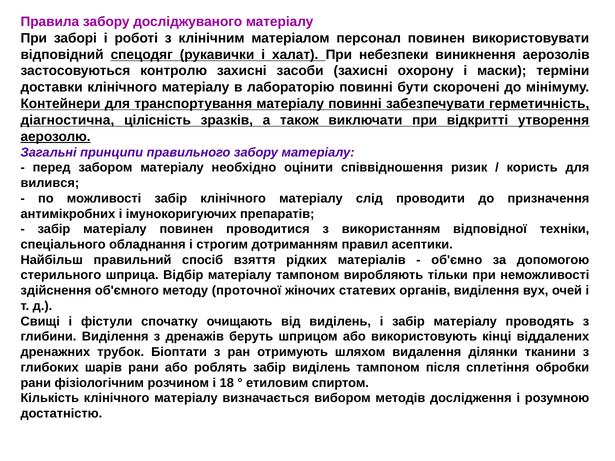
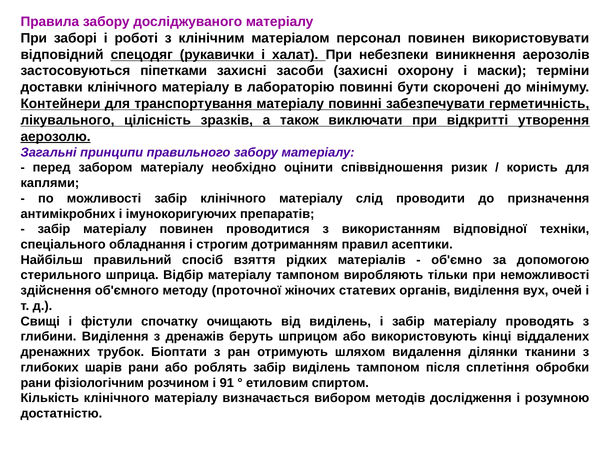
контролю: контролю -> піпетками (174, 71)
діагностична: діагностична -> лікувального (67, 120)
вилився: вилився -> каплями (50, 183)
18: 18 -> 91 (227, 383)
